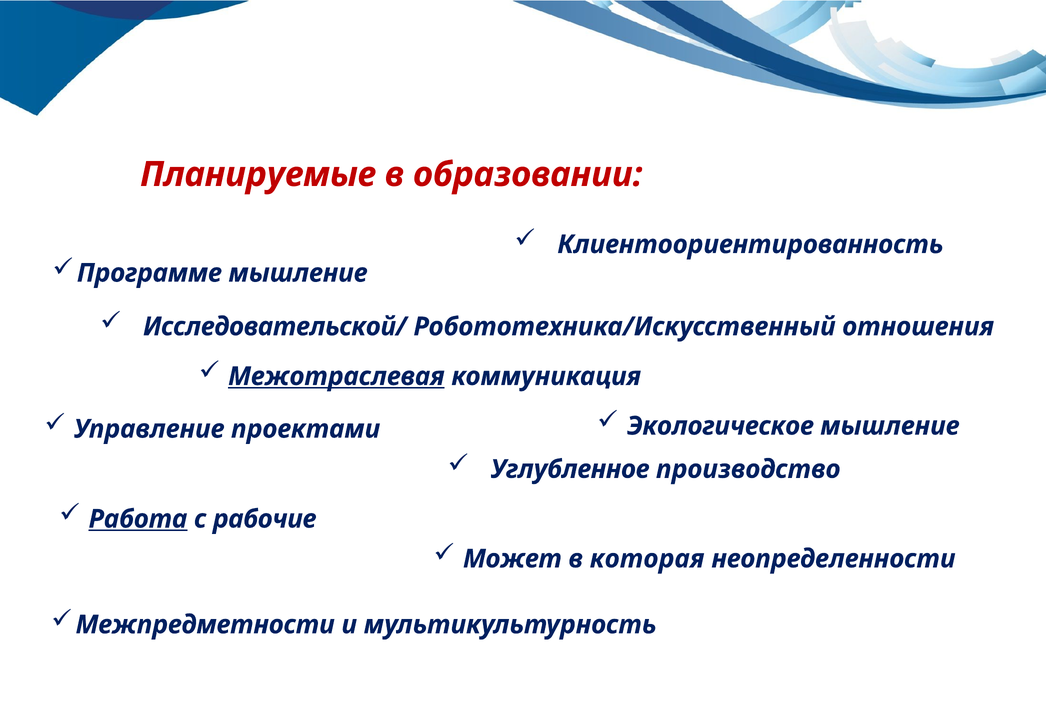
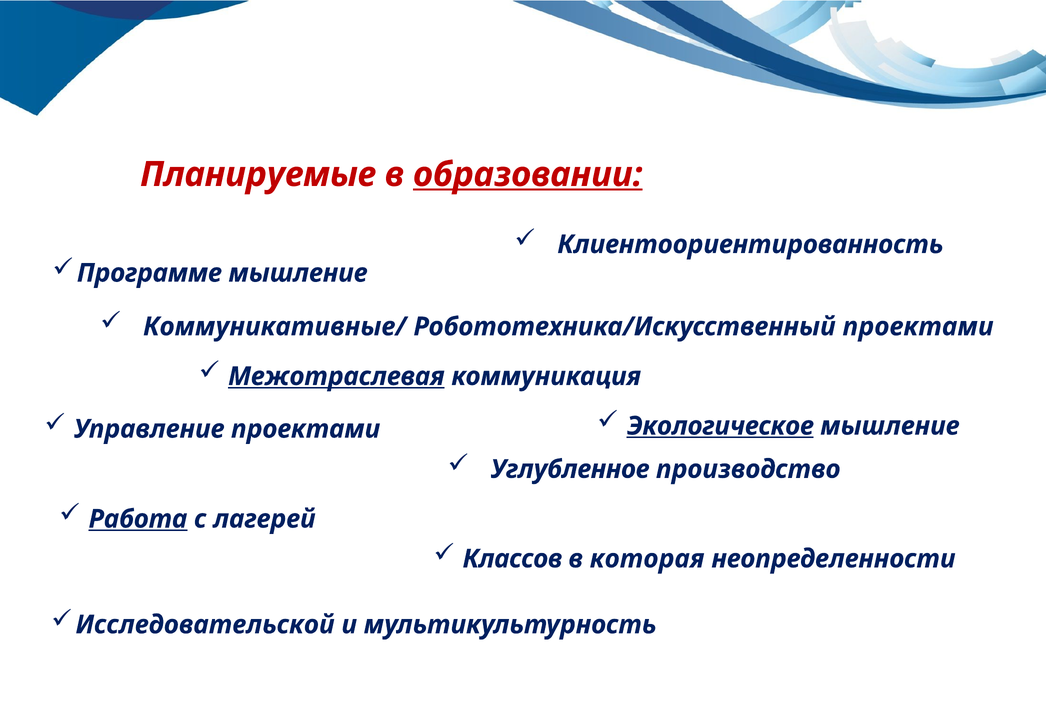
образовании underline: none -> present (528, 175)
Исследовательской/: Исследовательской/ -> Коммуникативные/ (275, 327)
Робототехника/Искусственный отношения: отношения -> проектами (918, 327)
Экологическое underline: none -> present (720, 426)
рабочие: рабочие -> лагерей (264, 519)
Может: Может -> Классов (512, 559)
Межпредметности: Межпредметности -> Исследовательской (205, 625)
